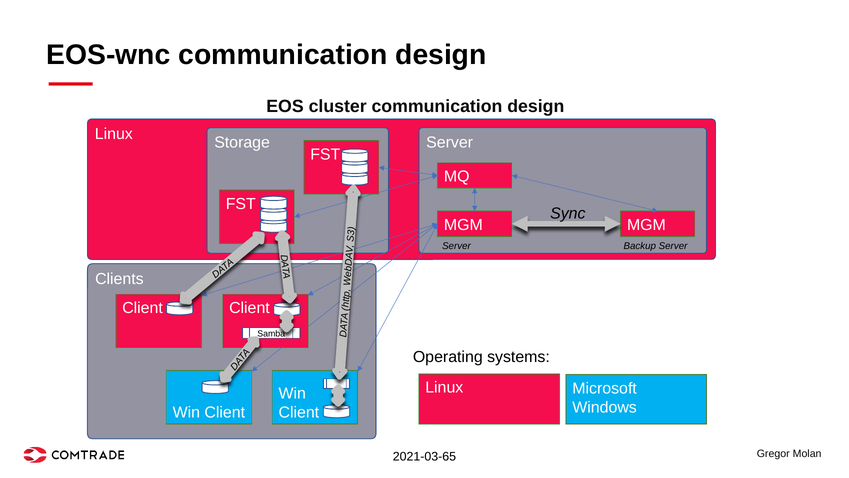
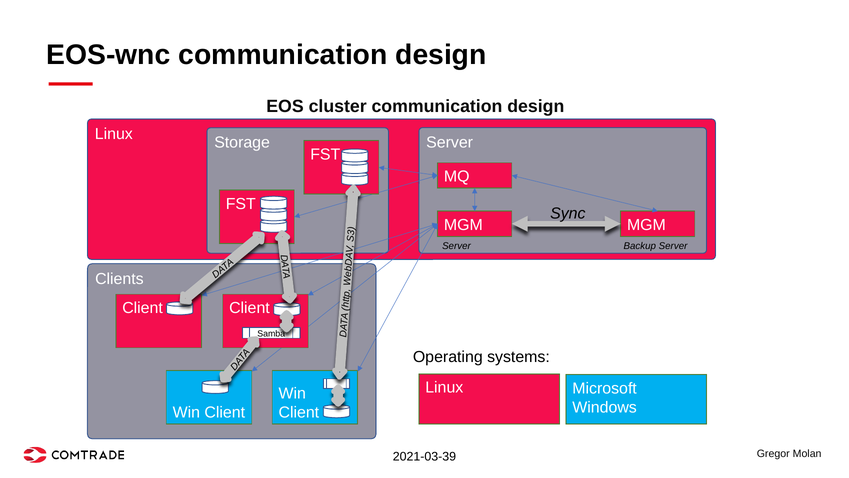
2021-03-65: 2021-03-65 -> 2021-03-39 (424, 456)
